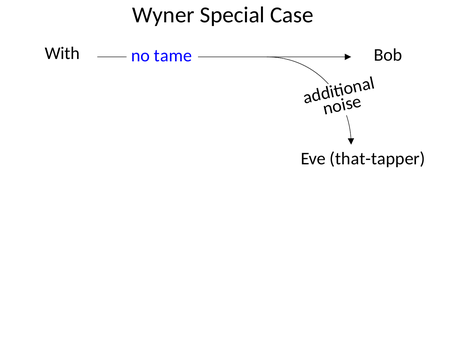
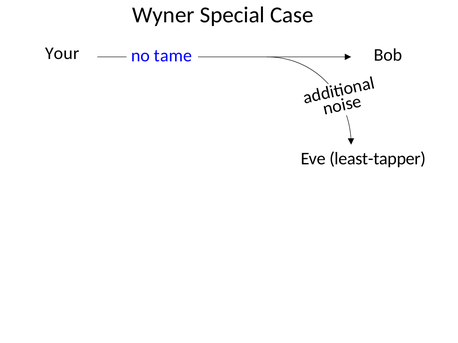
With: With -> Your (62, 53)
that-tapper: that-tapper -> least-tapper (378, 159)
